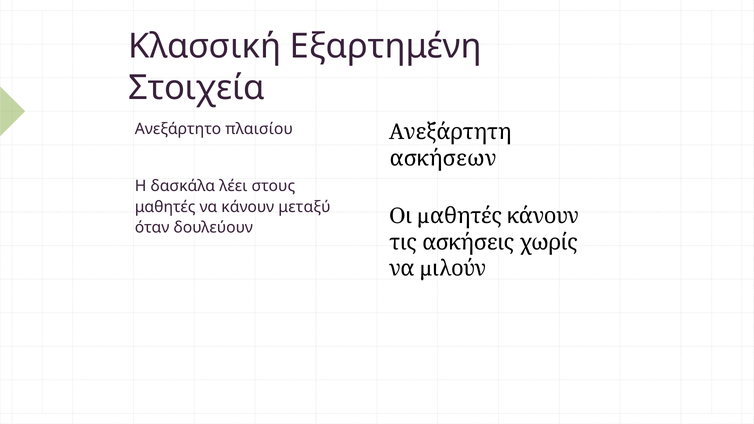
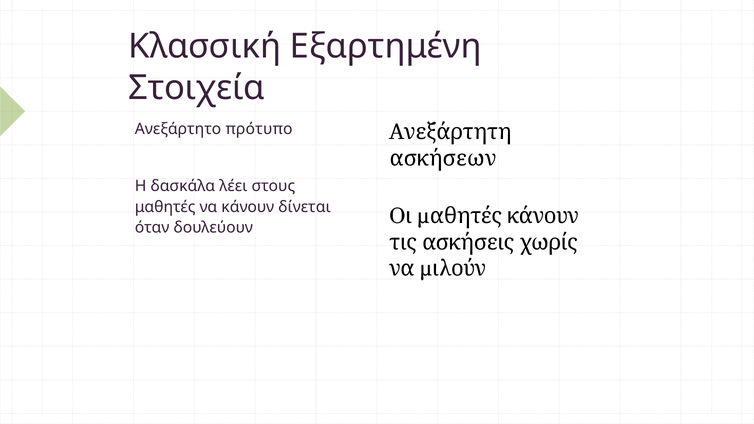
πλαισίου: πλαισίου -> πρότυπο (259, 129)
μεταξύ: μεταξύ -> δίνεται (305, 207)
